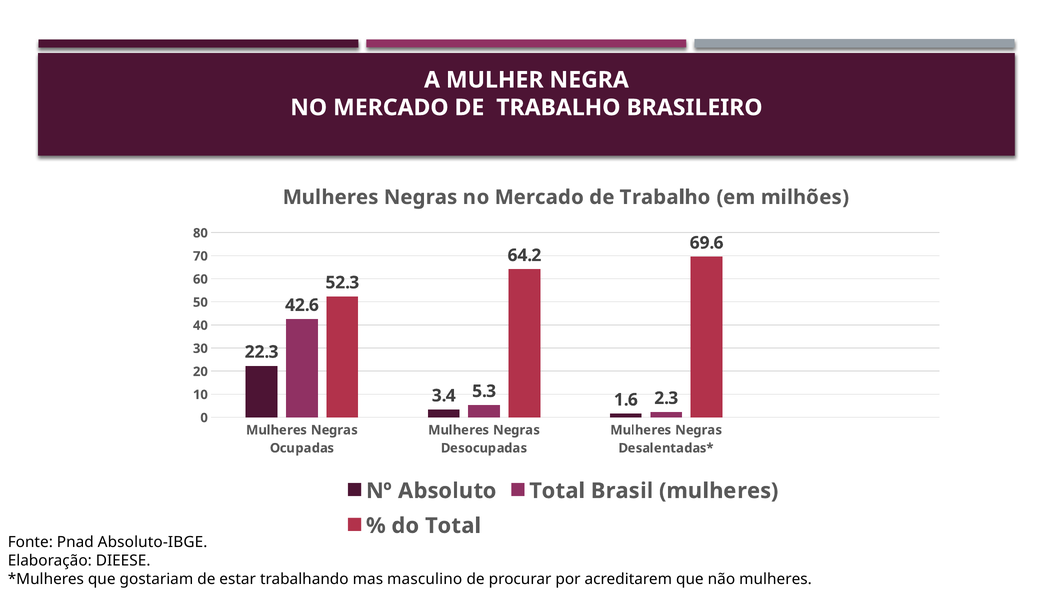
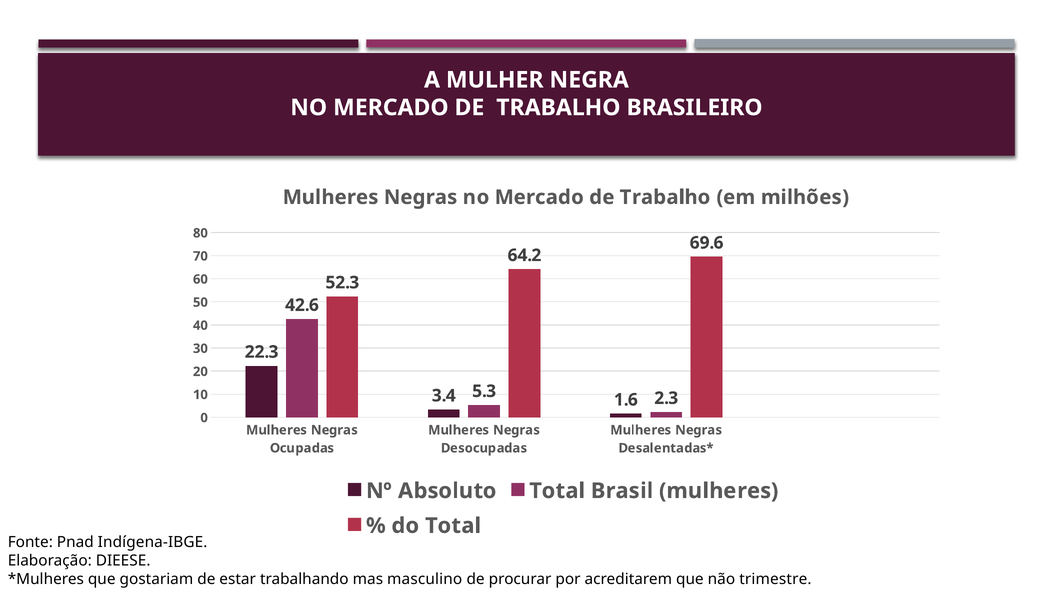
Absoluto-IBGE: Absoluto-IBGE -> Indígena-IBGE (153, 543)
não mulheres: mulheres -> trimestre (775, 580)
